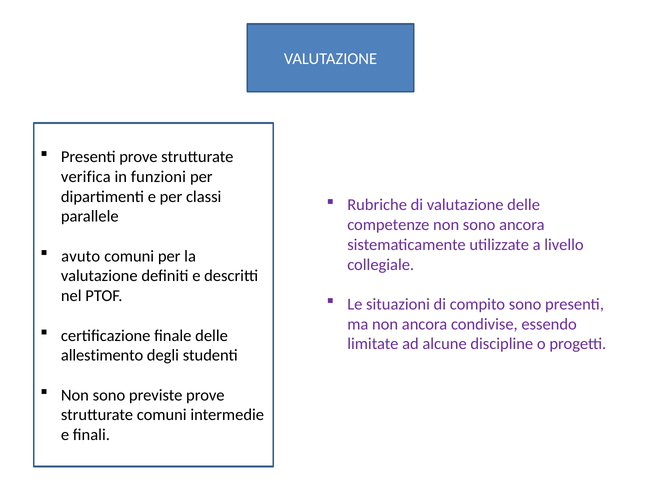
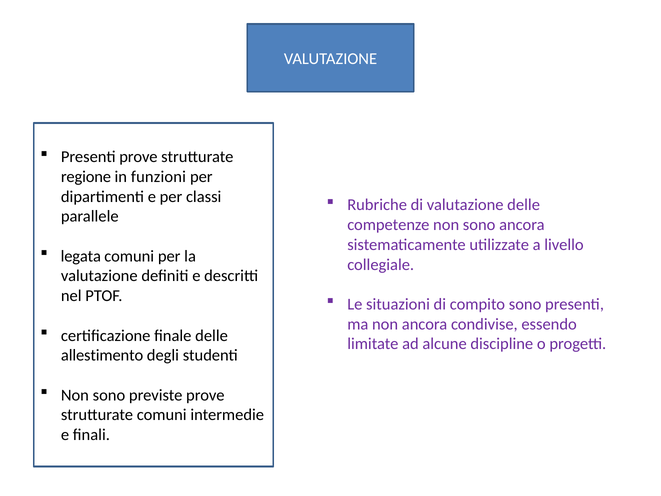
verifica: verifica -> regione (86, 177)
avuto: avuto -> legata (81, 256)
